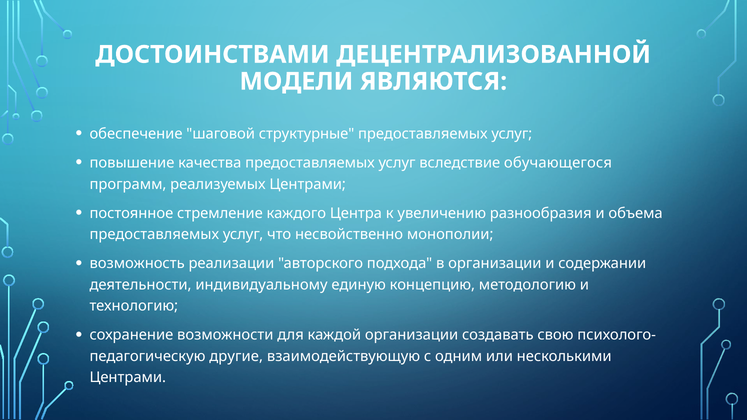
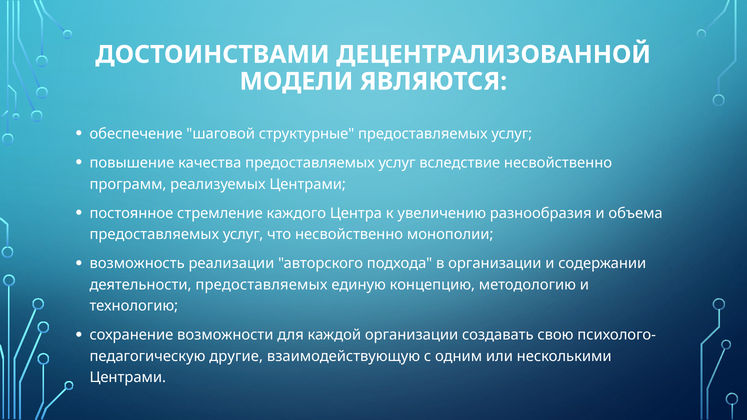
вследствие обучающегося: обучающегося -> несвойственно (558, 163)
деятельности индивидуальному: индивидуальному -> предоставляемых (261, 285)
